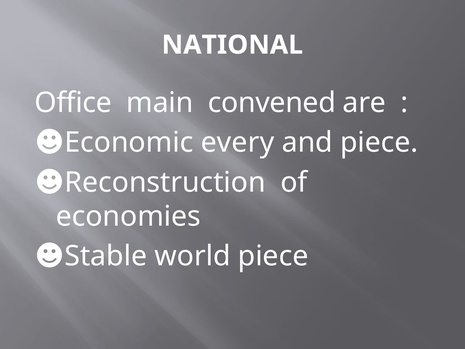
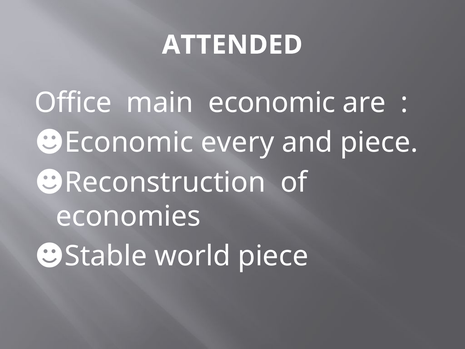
NATIONAL: NATIONAL -> ATTENDED (232, 45)
main convened: convened -> economic (272, 103)
